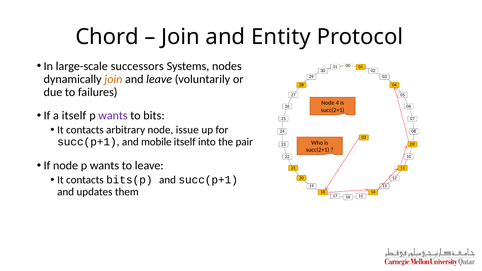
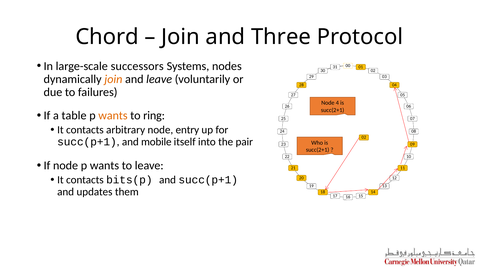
Entity: Entity -> Three (281, 37)
a itself: itself -> table (74, 116)
wants colour: purple -> orange (113, 116)
bits: bits -> ring (154, 116)
issue: issue -> entry (187, 130)
